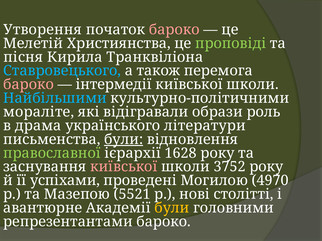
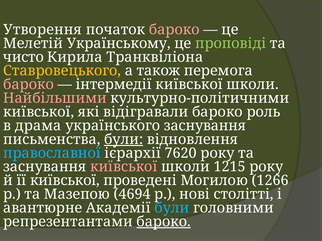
Християнства: Християнства -> Українському (119, 43)
пісня: пісня -> чисто (23, 57)
Ставровецького colour: light blue -> yellow (62, 71)
Найбільшими colour: light blue -> pink (55, 98)
мораліте: мораліте -> київської (39, 112)
відігравали образи: образи -> бароко (217, 112)
українського літератури: літератури -> заснування (205, 126)
православної colour: light green -> light blue (52, 153)
1628: 1628 -> 7620 (181, 153)
3752: 3752 -> 1215 (230, 167)
її успіхами: успіхами -> київської (65, 181)
4970: 4970 -> 1266 (270, 181)
5521: 5521 -> 4694 (132, 195)
були colour: yellow -> light blue (172, 208)
бароко underline: none -> present (164, 222)
